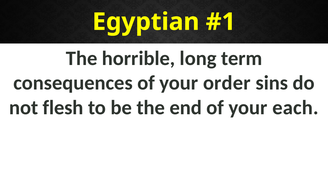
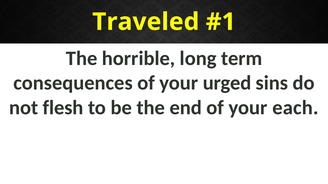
Egyptian: Egyptian -> Traveled (146, 22)
order: order -> urged (227, 83)
